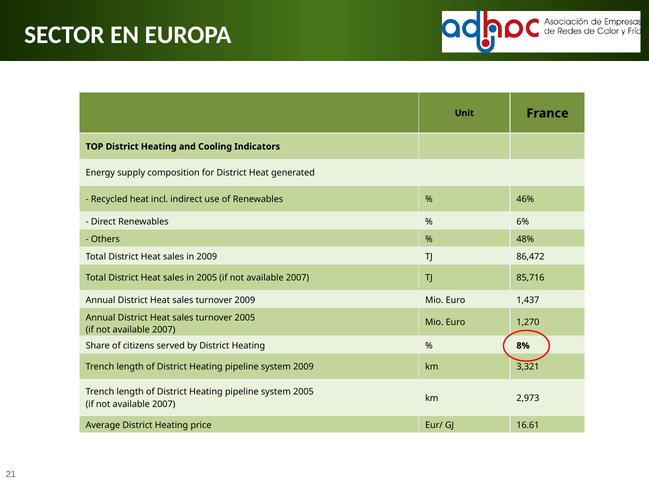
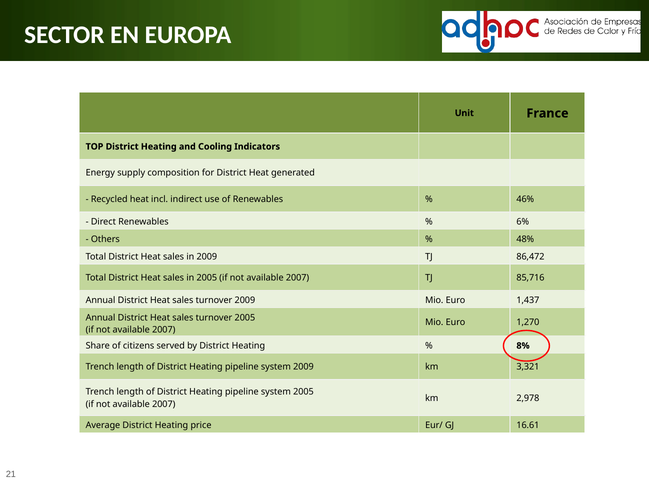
2,973: 2,973 -> 2,978 (528, 398)
